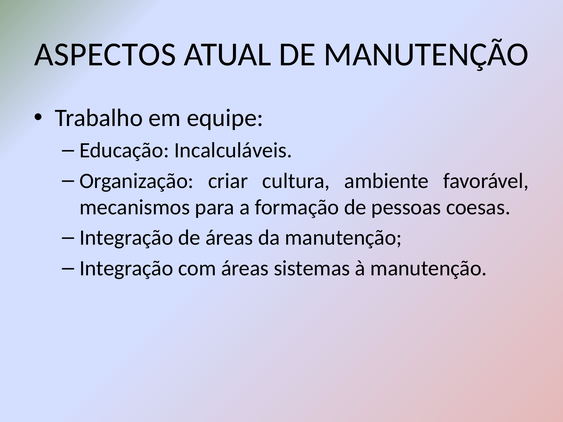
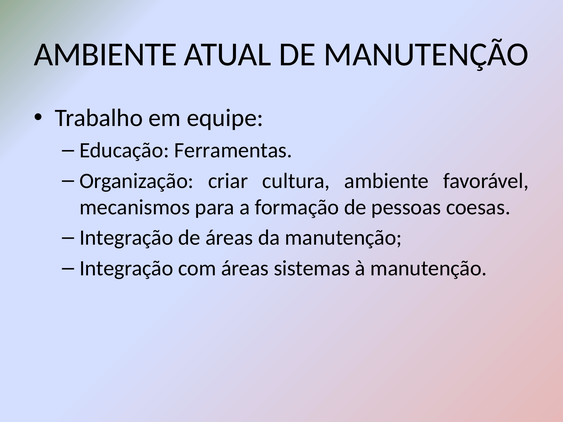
ASPECTOS: ASPECTOS -> AMBIENTE (105, 54)
Incalculáveis: Incalculáveis -> Ferramentas (233, 150)
